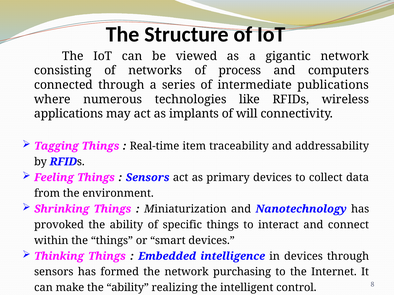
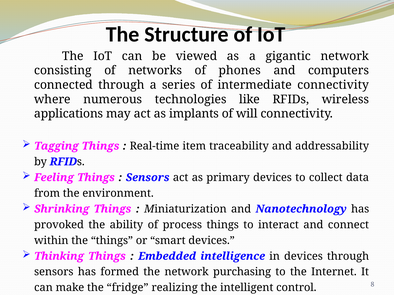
process: process -> phones (240, 71)
intermediate publications: publications -> connectivity (333, 85)
specific: specific -> process (182, 225)
make the ability: ability -> fridge (128, 288)
